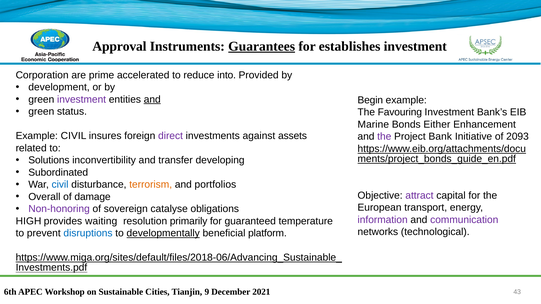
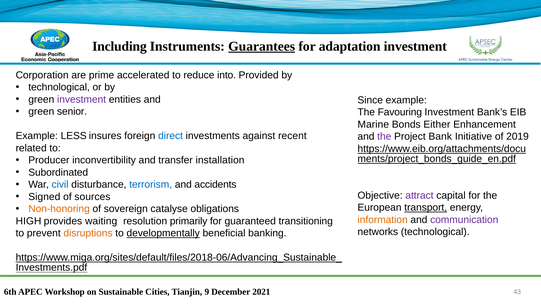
Approval: Approval -> Including (119, 46)
establishes: establishes -> adaptation (350, 46)
development: development -> technological (59, 87)
and underline: present -> none (152, 100)
Begin: Begin -> Since (370, 100)
status: status -> senior (72, 112)
Example CIVIL: CIVIL -> LESS (74, 136)
direct colour: purple -> blue (171, 136)
assets: assets -> recent (292, 136)
2093: 2093 -> 2019 (517, 137)
Solutions: Solutions -> Producer (49, 160)
developing: developing -> installation (220, 160)
terrorism colour: orange -> blue (151, 185)
portfolios: portfolios -> accidents (215, 185)
Overall: Overall -> Signed (44, 197)
damage: damage -> sources (92, 197)
transport underline: none -> present (426, 208)
Non-honoring colour: purple -> orange (59, 209)
information colour: purple -> orange (383, 220)
temperature: temperature -> transitioning (306, 221)
disruptions colour: blue -> orange (88, 233)
platform: platform -> banking (267, 233)
